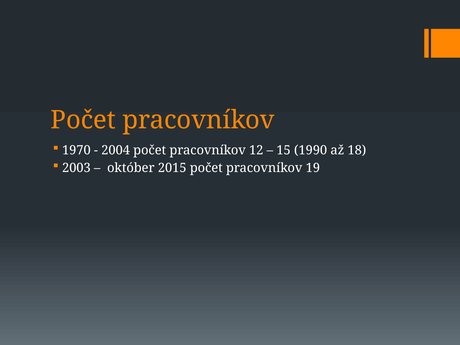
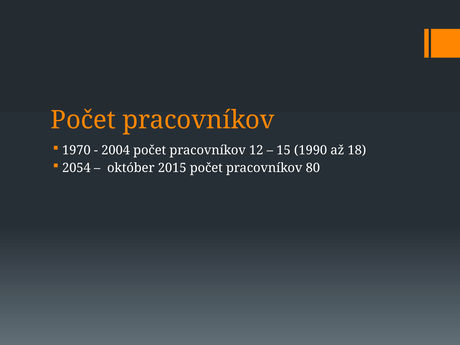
2003: 2003 -> 2054 (76, 168)
19: 19 -> 80 (313, 168)
